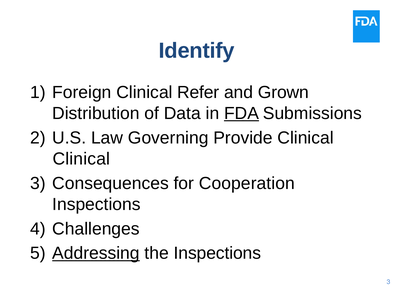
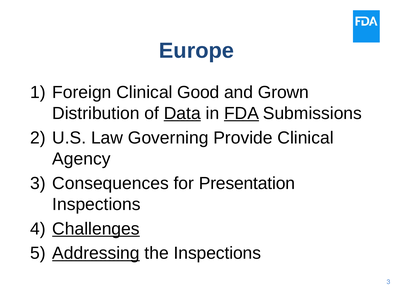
Identify: Identify -> Europe (196, 51)
Refer: Refer -> Good (198, 92)
Data underline: none -> present (182, 113)
Clinical: Clinical -> Agency (81, 159)
Cooperation: Cooperation -> Presentation (247, 183)
Challenges underline: none -> present (96, 229)
